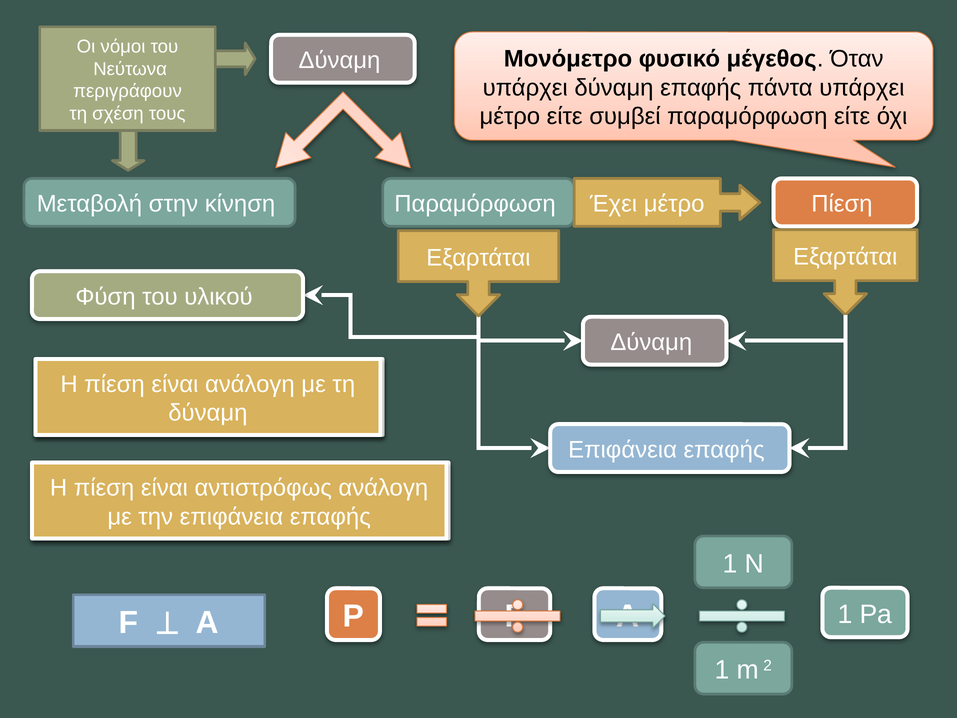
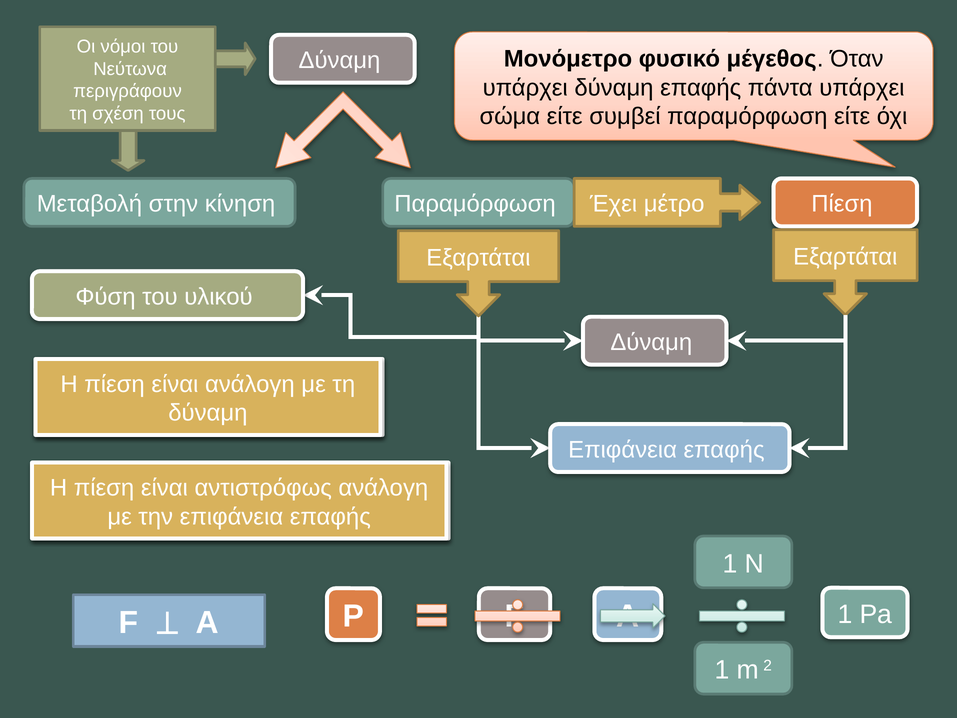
μέτρο: μέτρο -> σώμα (510, 116)
